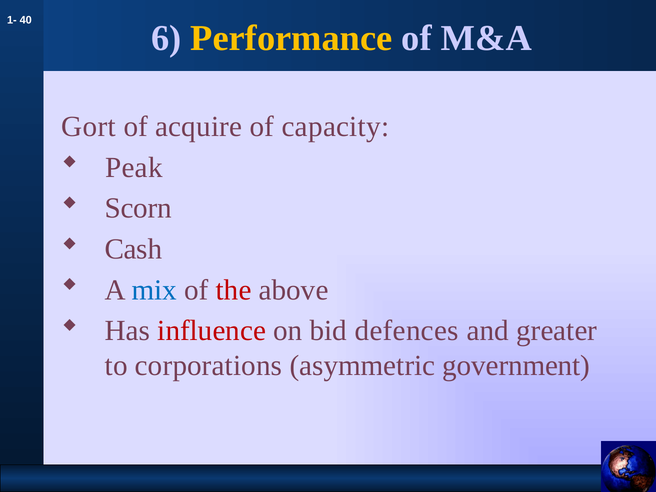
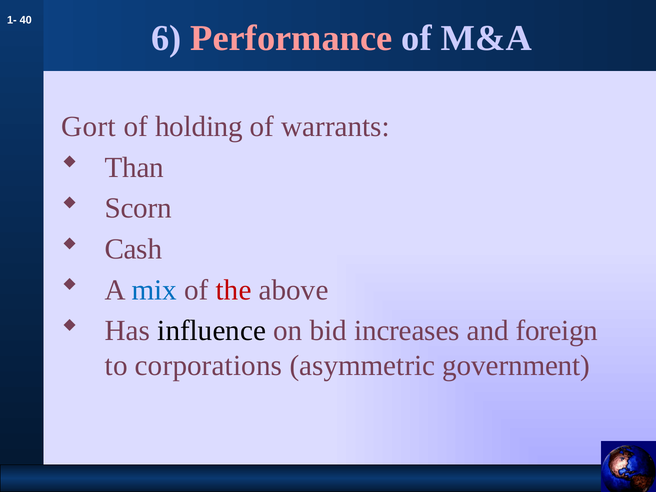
Performance colour: yellow -> pink (291, 38)
acquire: acquire -> holding (199, 127)
capacity: capacity -> warrants (336, 127)
Peak: Peak -> Than (134, 168)
influence colour: red -> black (212, 331)
defences: defences -> increases (407, 331)
greater: greater -> foreign (557, 331)
